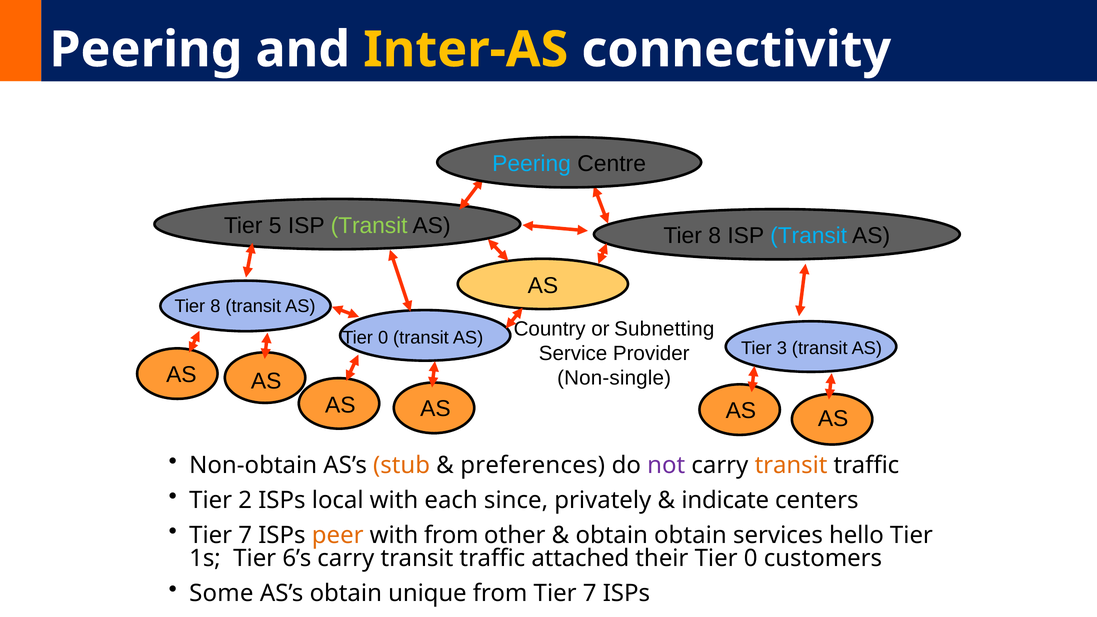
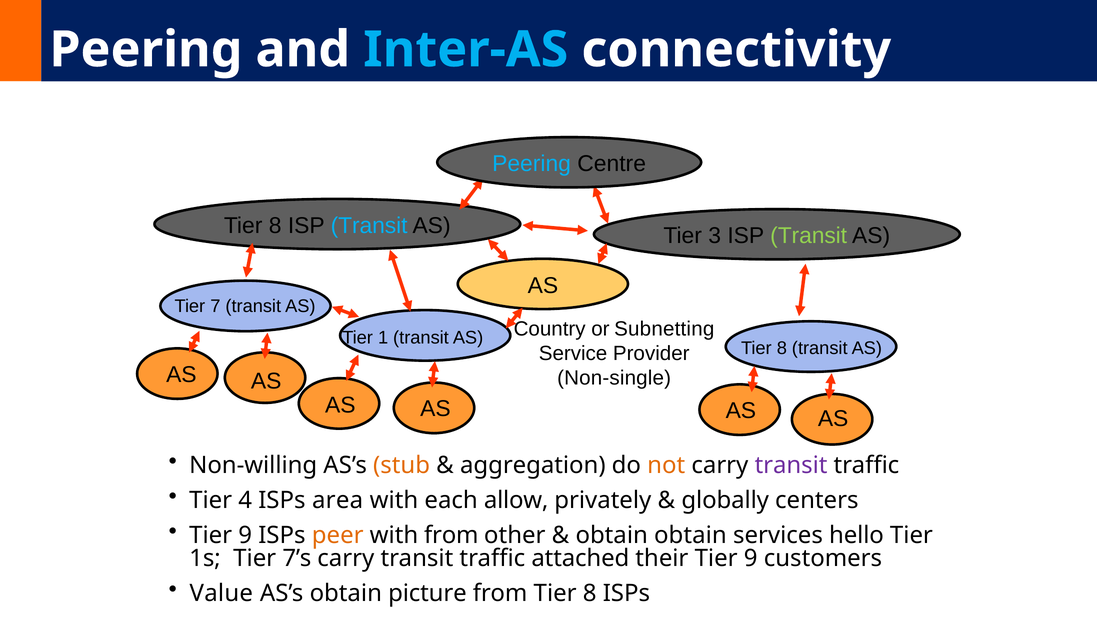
Inter-AS colour: yellow -> light blue (466, 50)
5: 5 -> 8 (275, 226)
Transit colour: light green -> light blue (369, 226)
8: 8 -> 3 (715, 236)
Transit colour: light blue -> light green (809, 236)
8: 8 -> 7 (215, 306)
0: 0 -> 1 (383, 338)
3: 3 -> 8 (782, 348)
Non-obtain: Non-obtain -> Non-willing (253, 465)
preferences: preferences -> aggregation (533, 465)
not colour: purple -> orange (666, 465)
transit colour: orange -> purple (791, 465)
2: 2 -> 4 (245, 500)
local: local -> area (338, 500)
since: since -> allow (516, 500)
indicate: indicate -> globally (725, 500)
7: 7 -> 9 (245, 535)
6’s: 6’s -> 7’s (297, 559)
their Tier 0: 0 -> 9 (751, 559)
Some: Some -> Value (221, 594)
unique: unique -> picture (427, 594)
from Tier 7: 7 -> 8 (590, 594)
